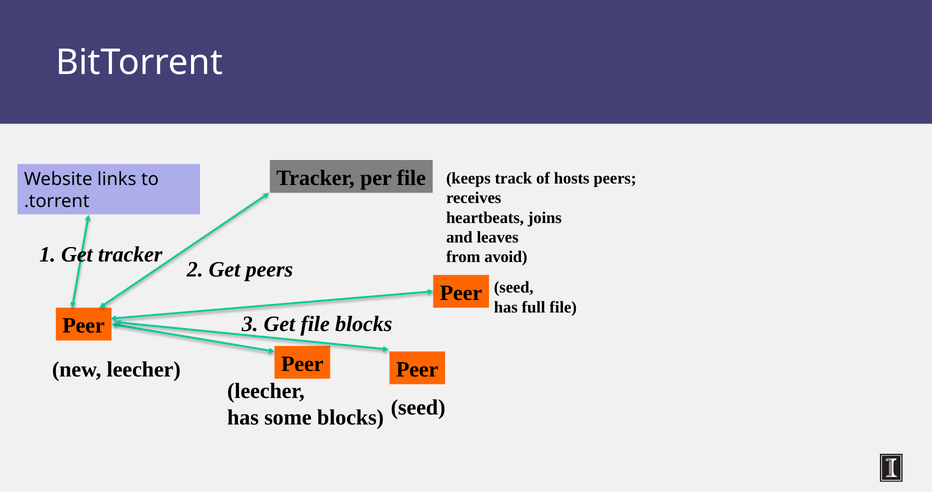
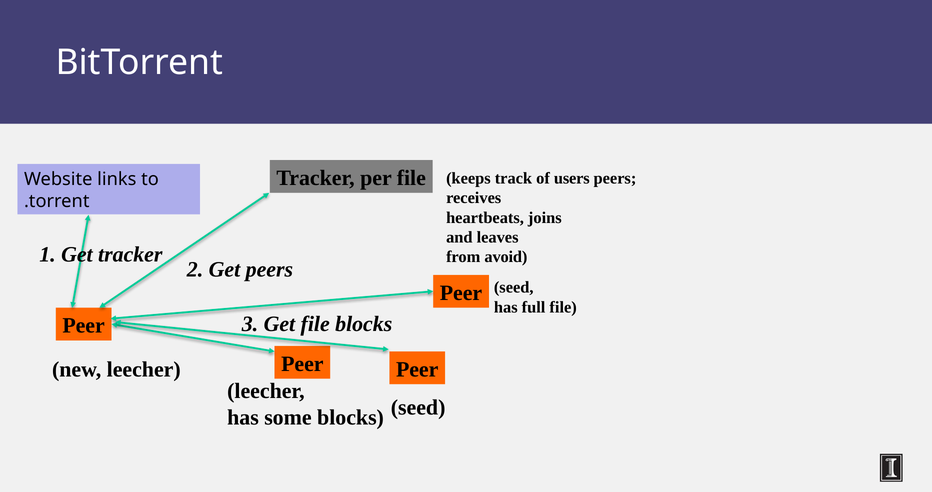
hosts: hosts -> users (572, 178)
